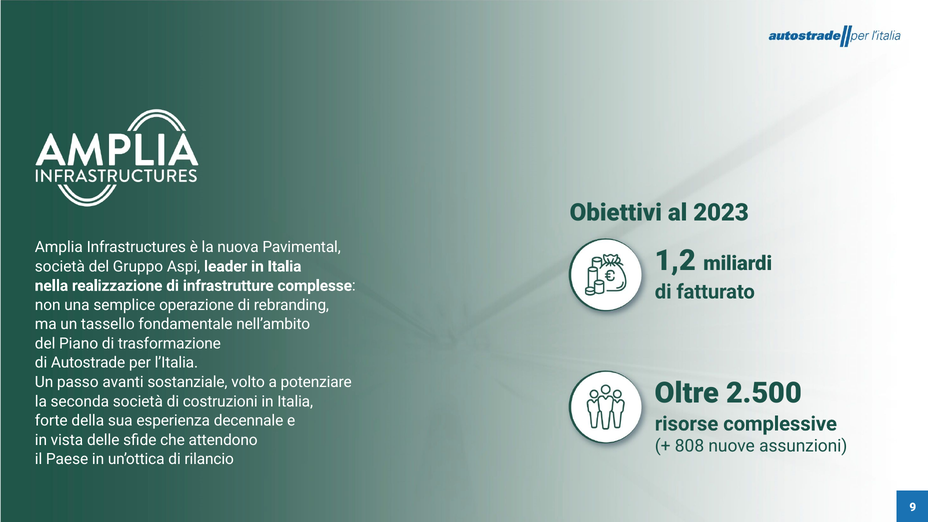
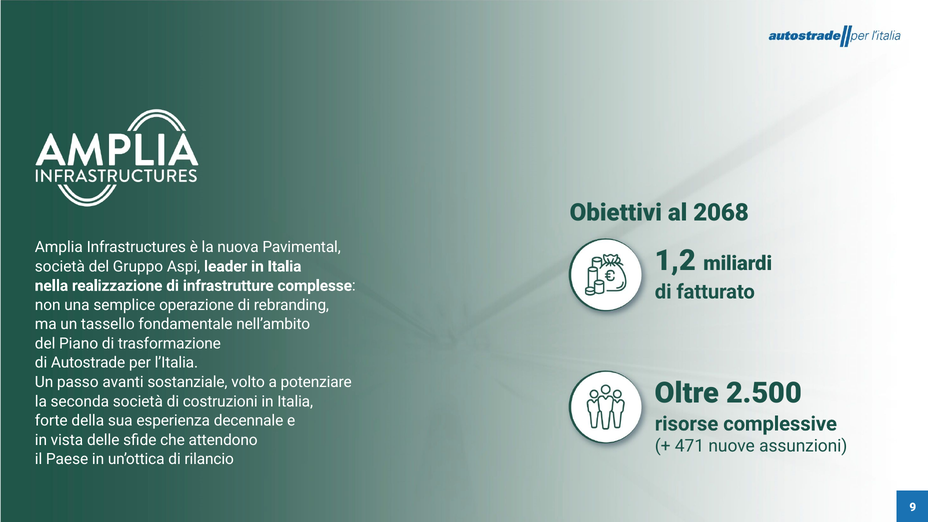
2023: 2023 -> 2068 (721, 213)
808: 808 -> 471 (690, 446)
